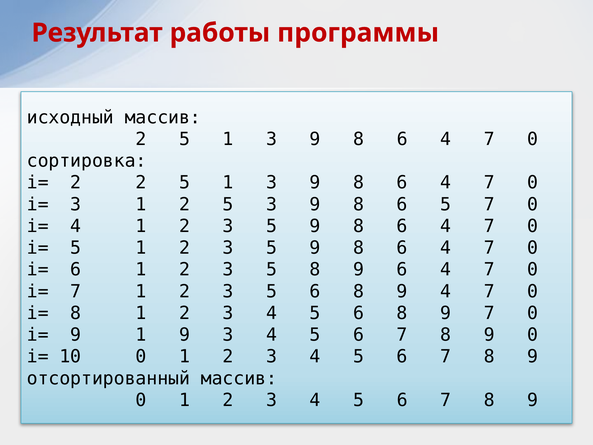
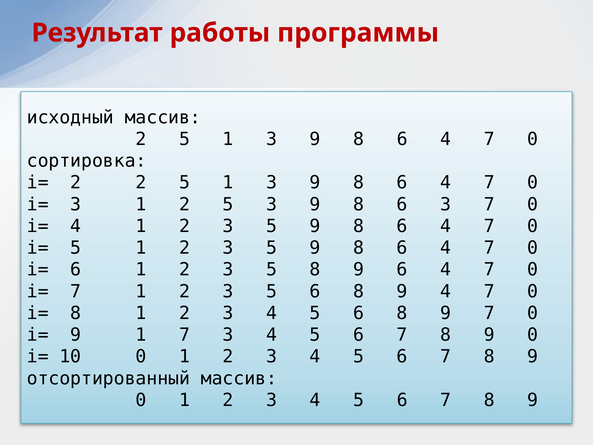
6 5: 5 -> 3 (446, 204)
1 9: 9 -> 7 (185, 335)
